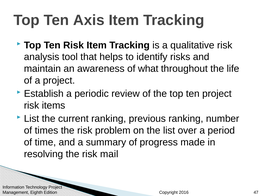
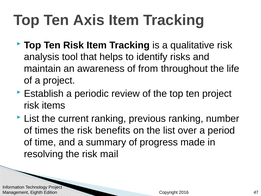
what: what -> from (148, 69)
problem: problem -> benefits (113, 130)
